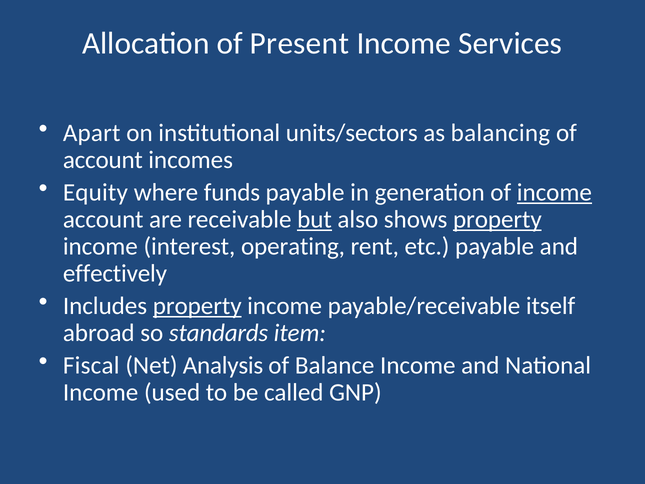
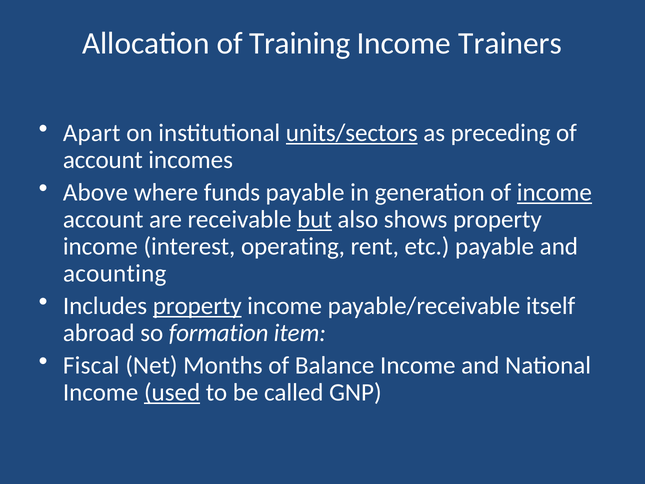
Present: Present -> Training (300, 44)
Services: Services -> Trainers (510, 44)
units/sectors underline: none -> present (352, 133)
balancing: balancing -> preceding (501, 133)
Equity: Equity -> Above (95, 192)
property underline: present -> none (497, 219)
effectively: effectively -> acounting (115, 274)
standards: standards -> formation (219, 333)
Analysis: Analysis -> Months (223, 365)
used underline: none -> present (172, 392)
